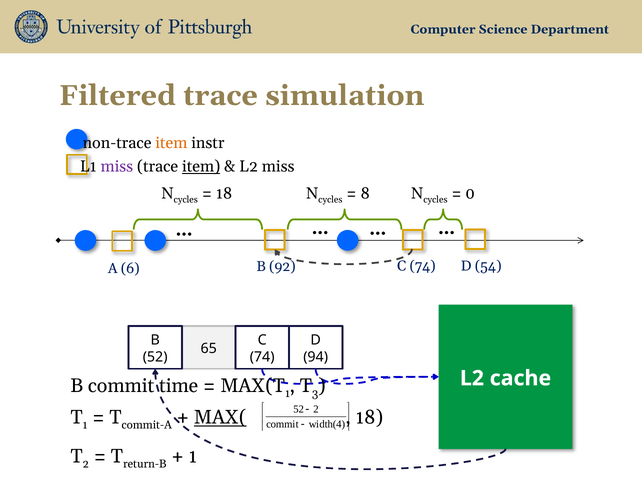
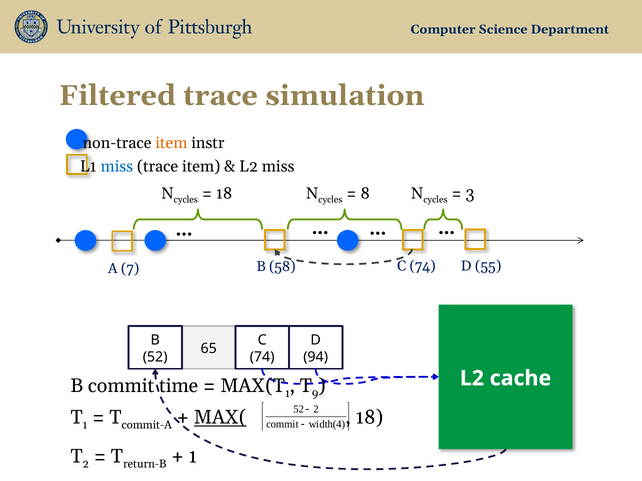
miss colour: purple -> blue (117, 167)
item underline: present -> none (201, 167)
0: 0 -> 3 (470, 194)
54: 54 -> 55 (488, 267)
92: 92 -> 58 (282, 267)
6: 6 -> 7 (130, 269)
3: 3 -> 9 (315, 394)
